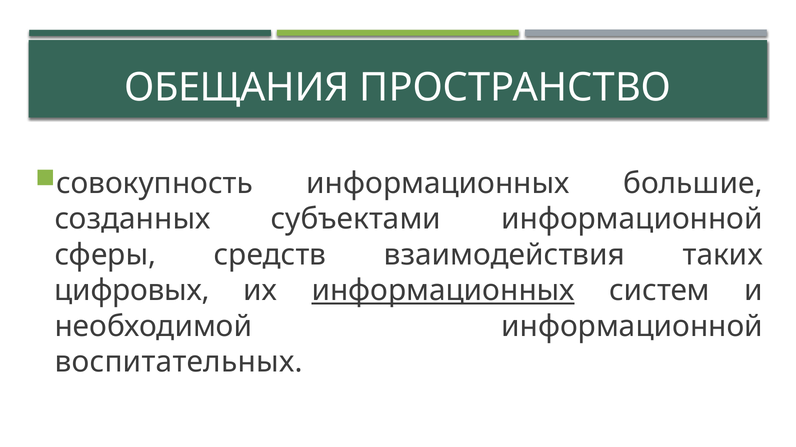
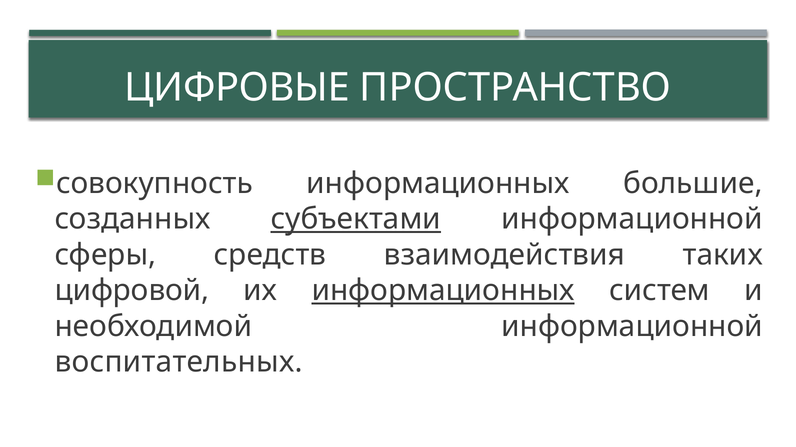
ОБЕЩАНИЯ: ОБЕЩАНИЯ -> ЦИФРОВЫЕ (237, 88)
субъектами underline: none -> present (356, 219)
цифровых: цифровых -> цифровой (132, 291)
